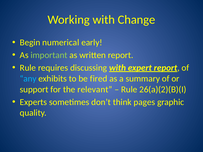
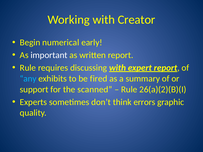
Change: Change -> Creator (137, 20)
important colour: light green -> white (49, 55)
relevant: relevant -> scanned (95, 90)
pages: pages -> errors (144, 102)
